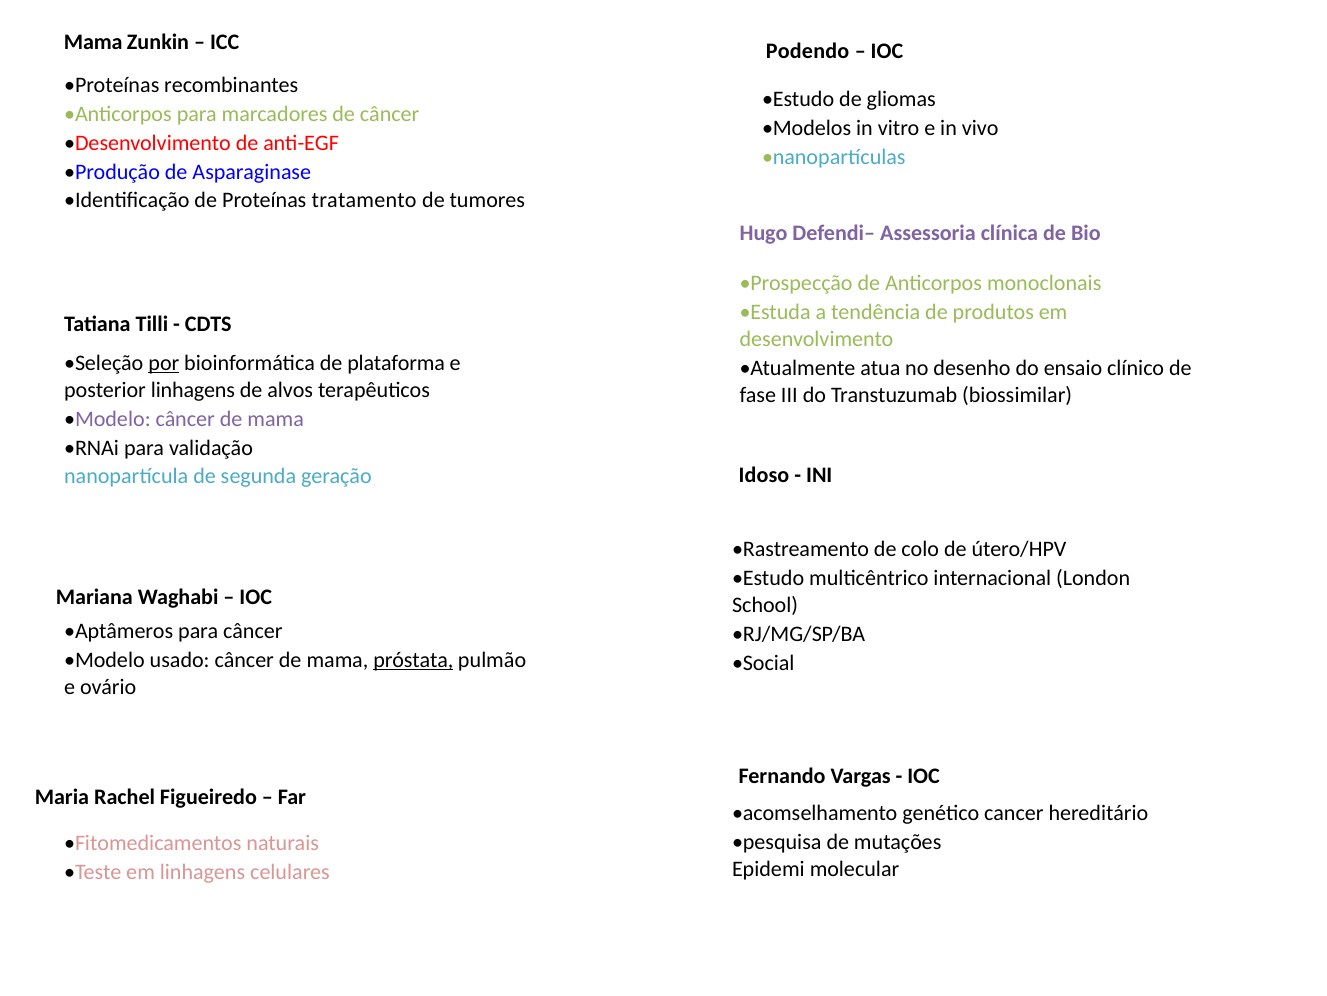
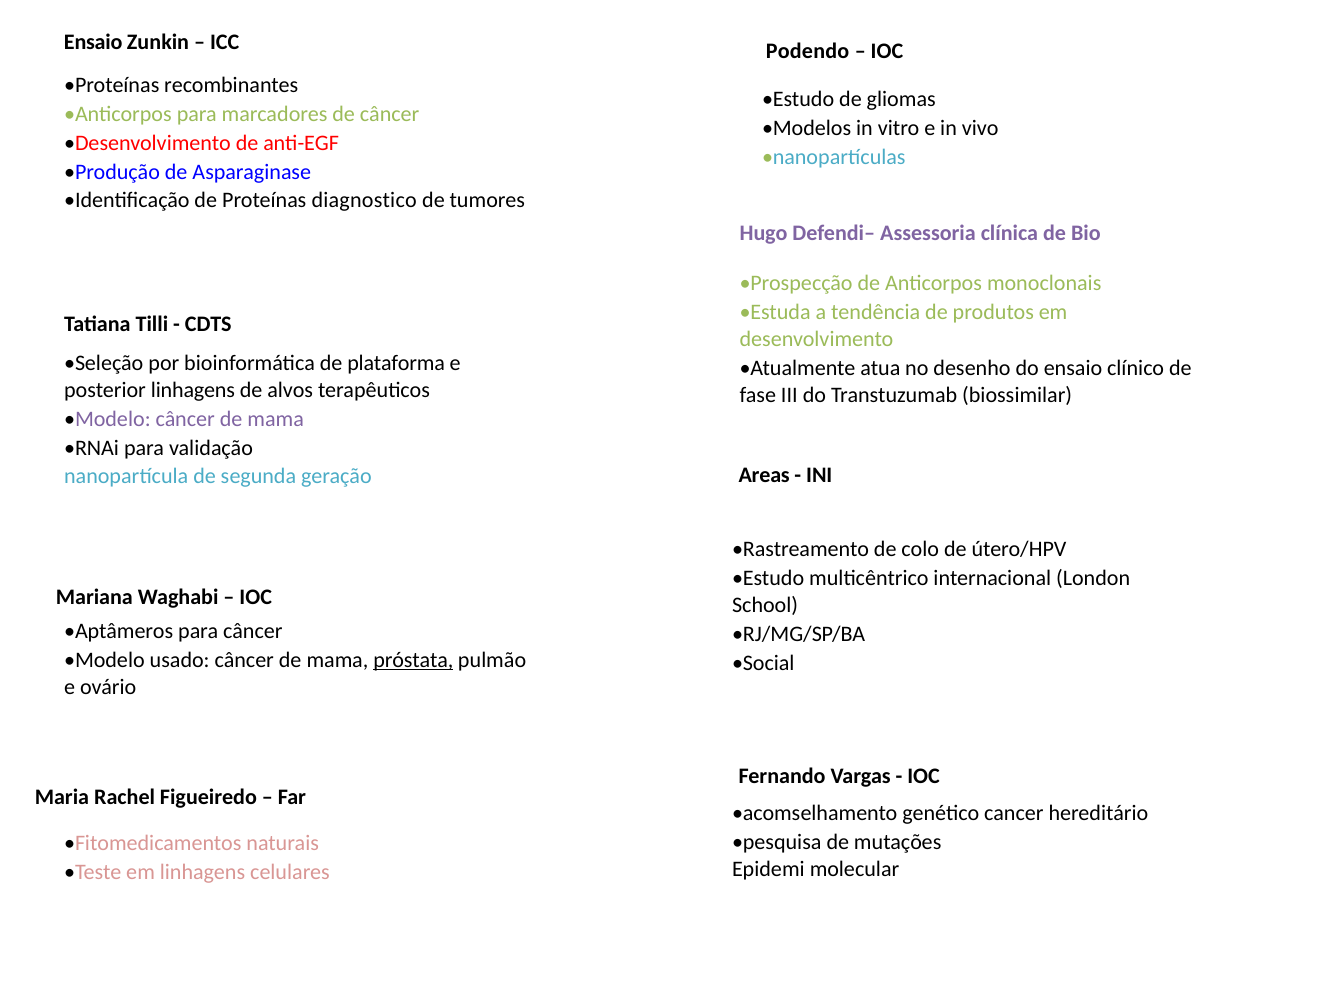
Mama: Mama -> Ensaio (93, 42)
tratamento: tratamento -> diagnostico (364, 200)
por underline: present -> none (164, 363)
Idoso: Idoso -> Areas (764, 475)
